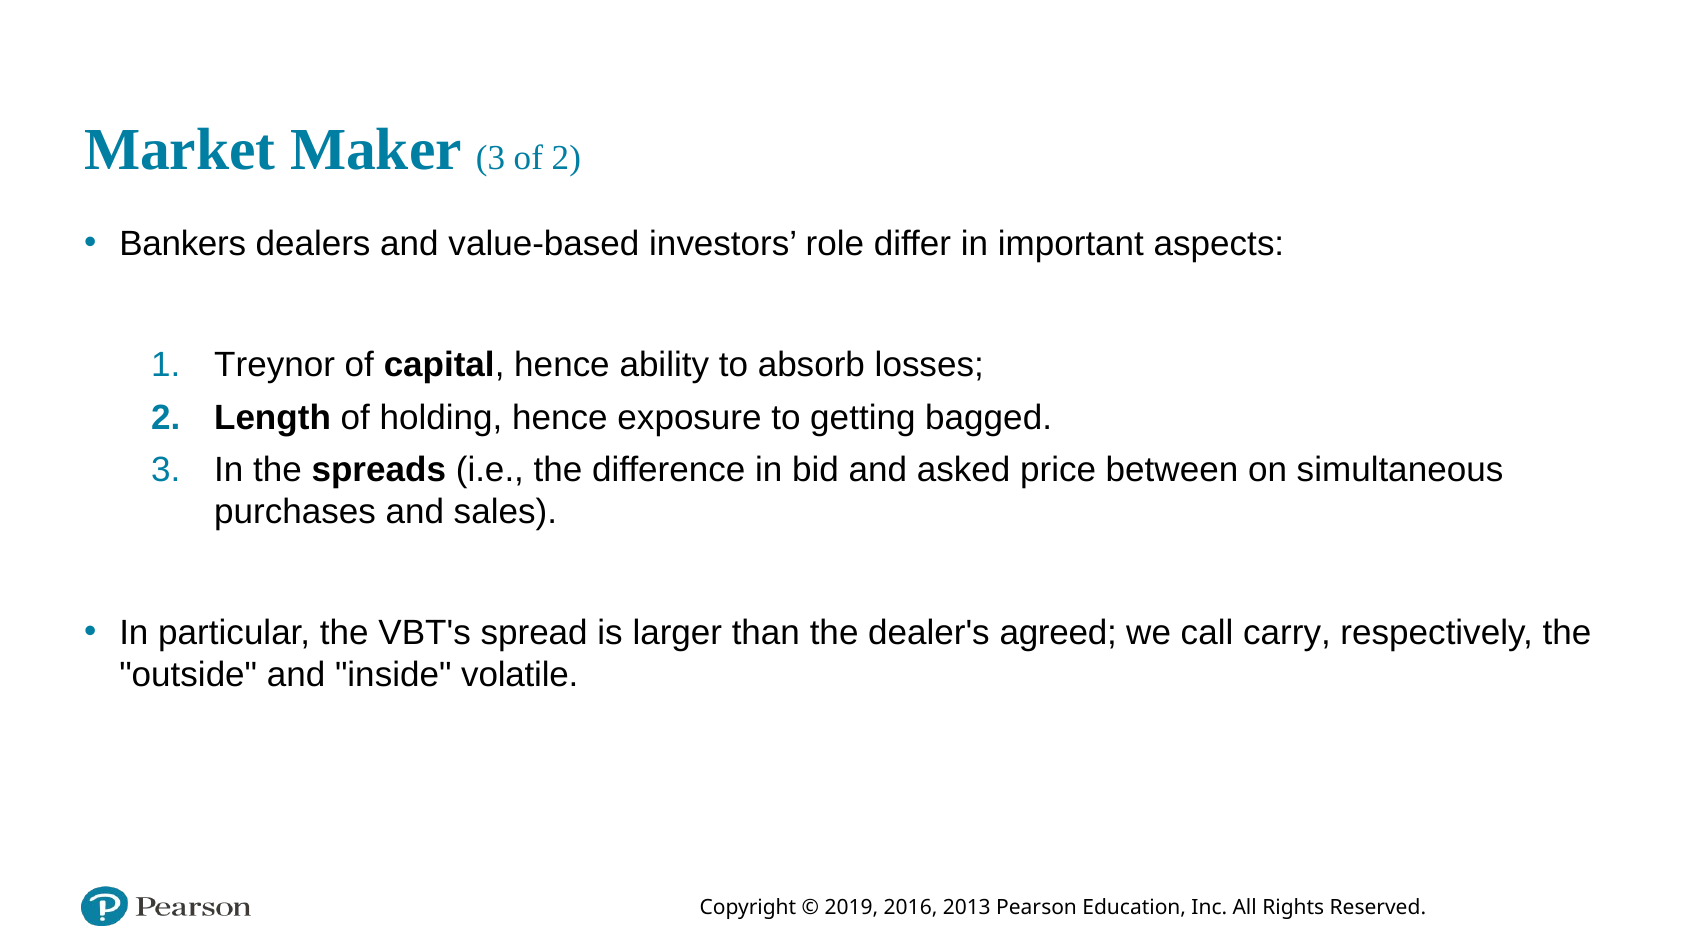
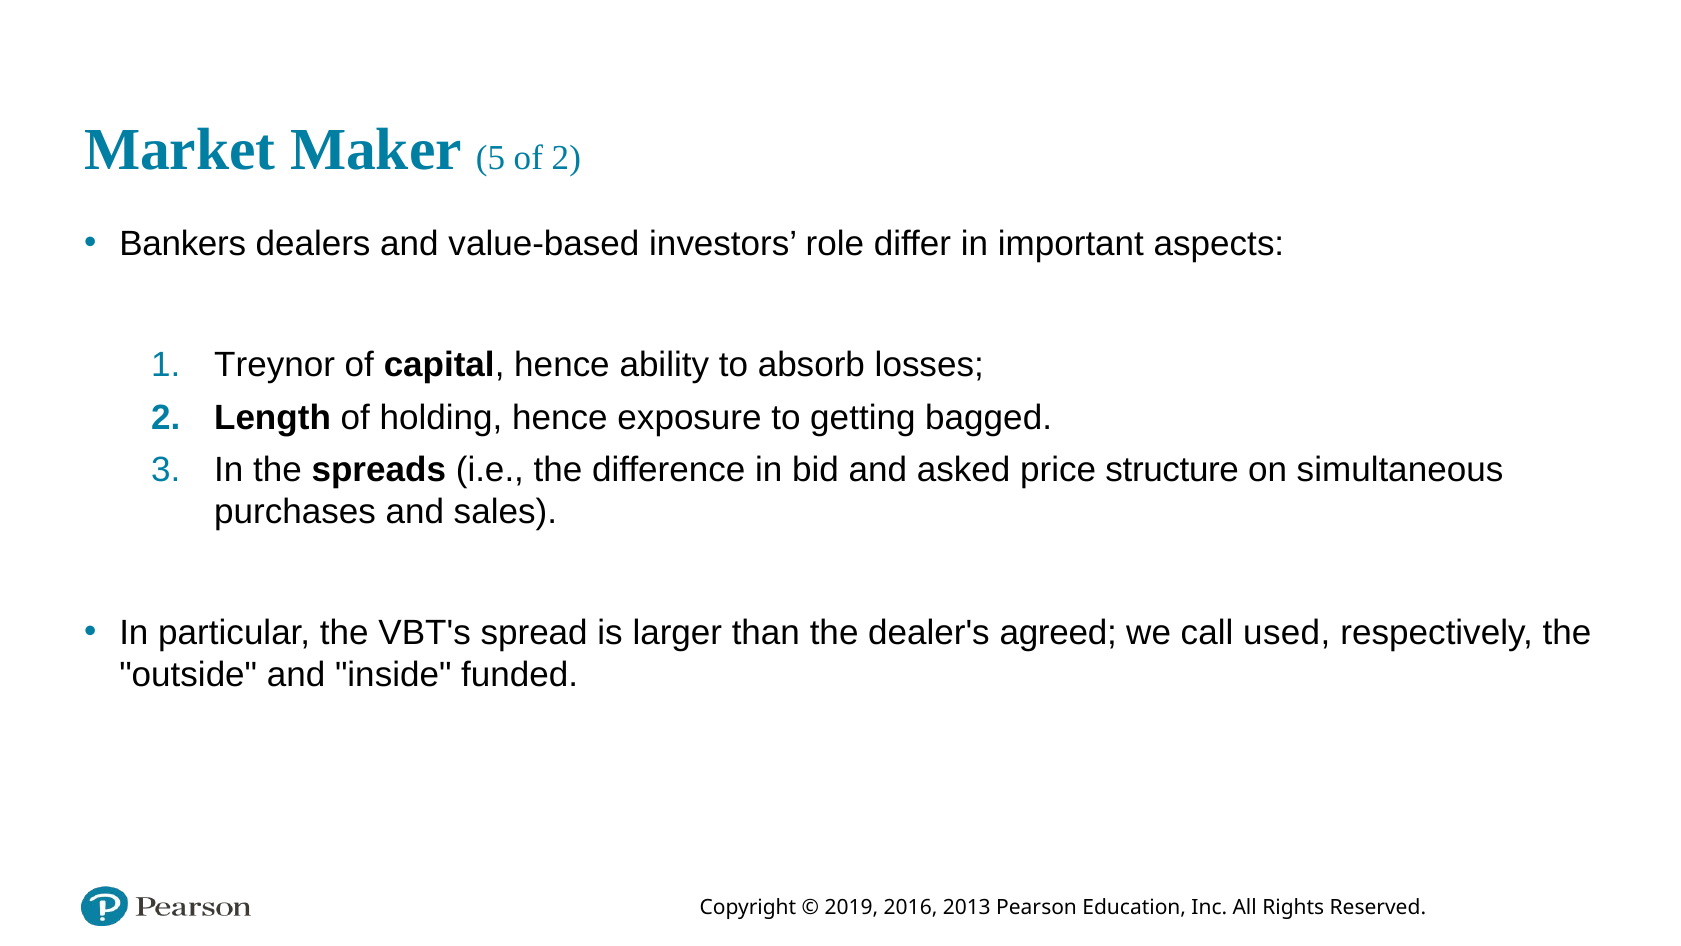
Maker 3: 3 -> 5 (490, 157)
between: between -> structure (1172, 470)
carry: carry -> used (1287, 633)
volatile: volatile -> funded (520, 675)
